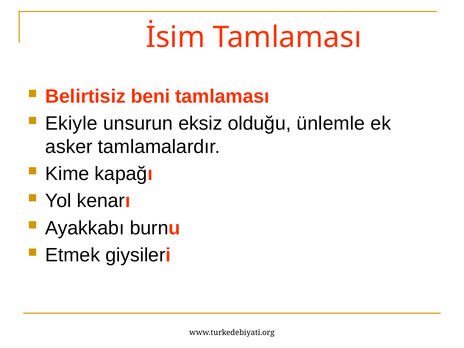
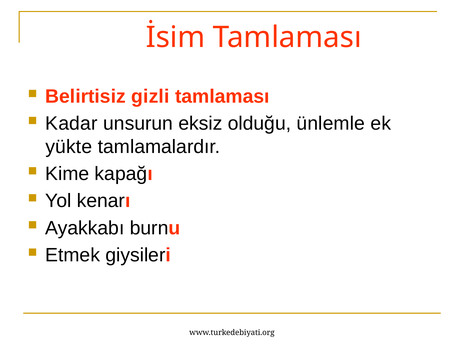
beni: beni -> gizli (150, 96)
Ekiyle: Ekiyle -> Kadar (71, 124)
asker: asker -> yükte (69, 147)
